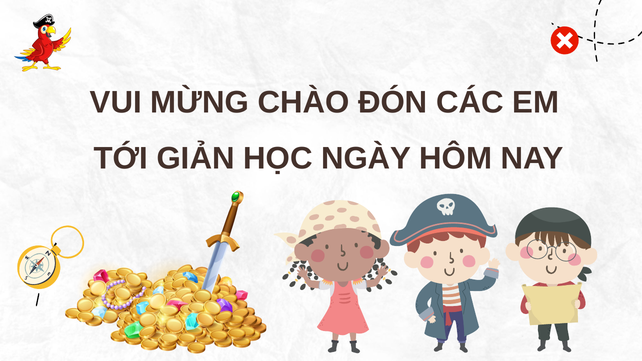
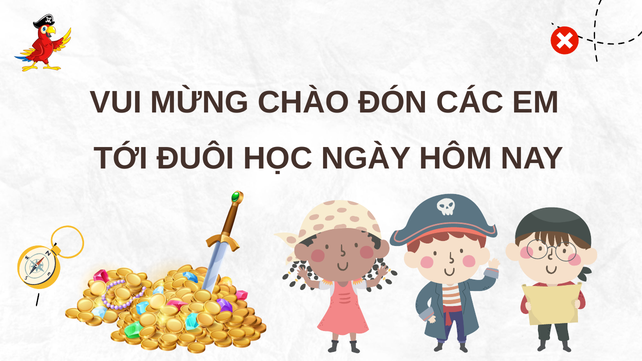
GIẢN: GIẢN -> ĐUÔI (196, 159)
